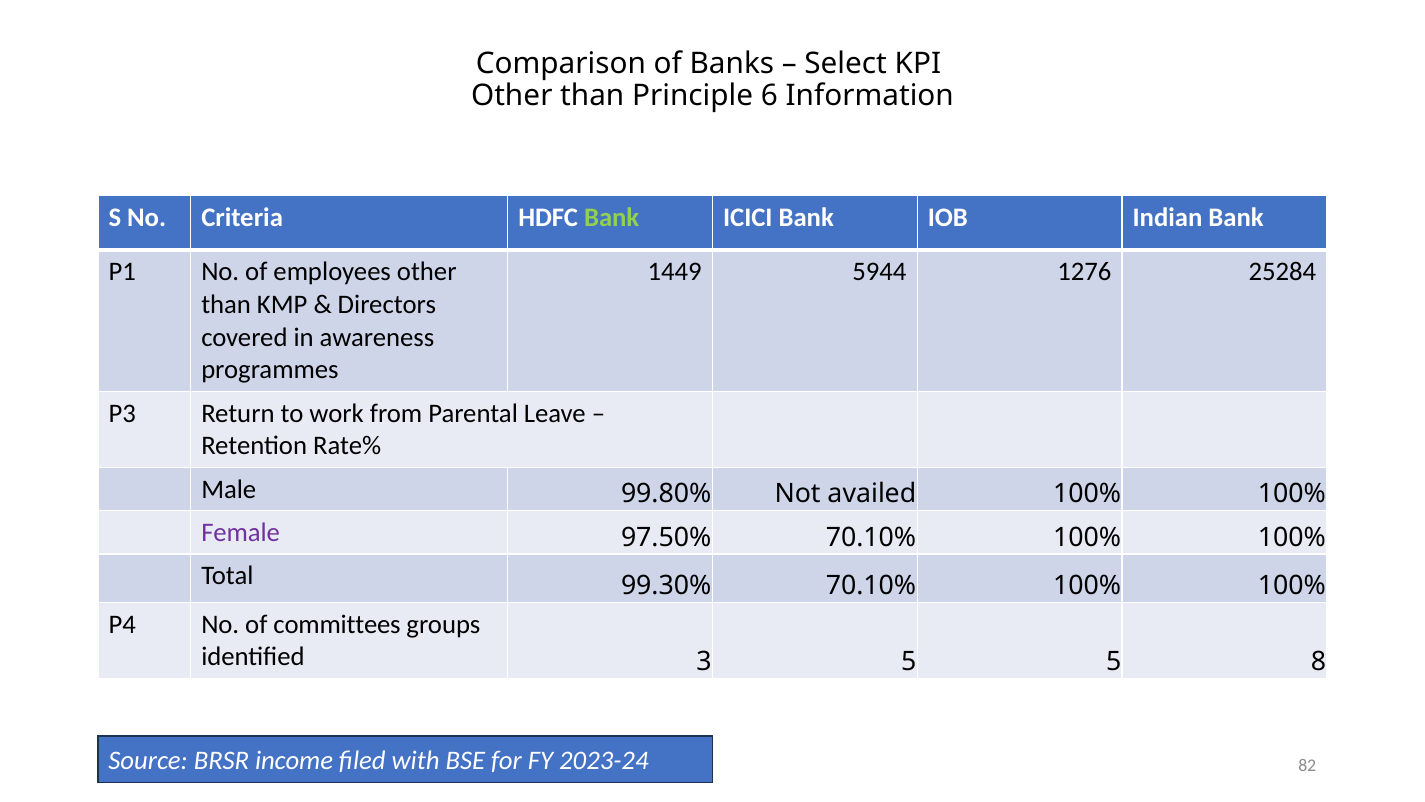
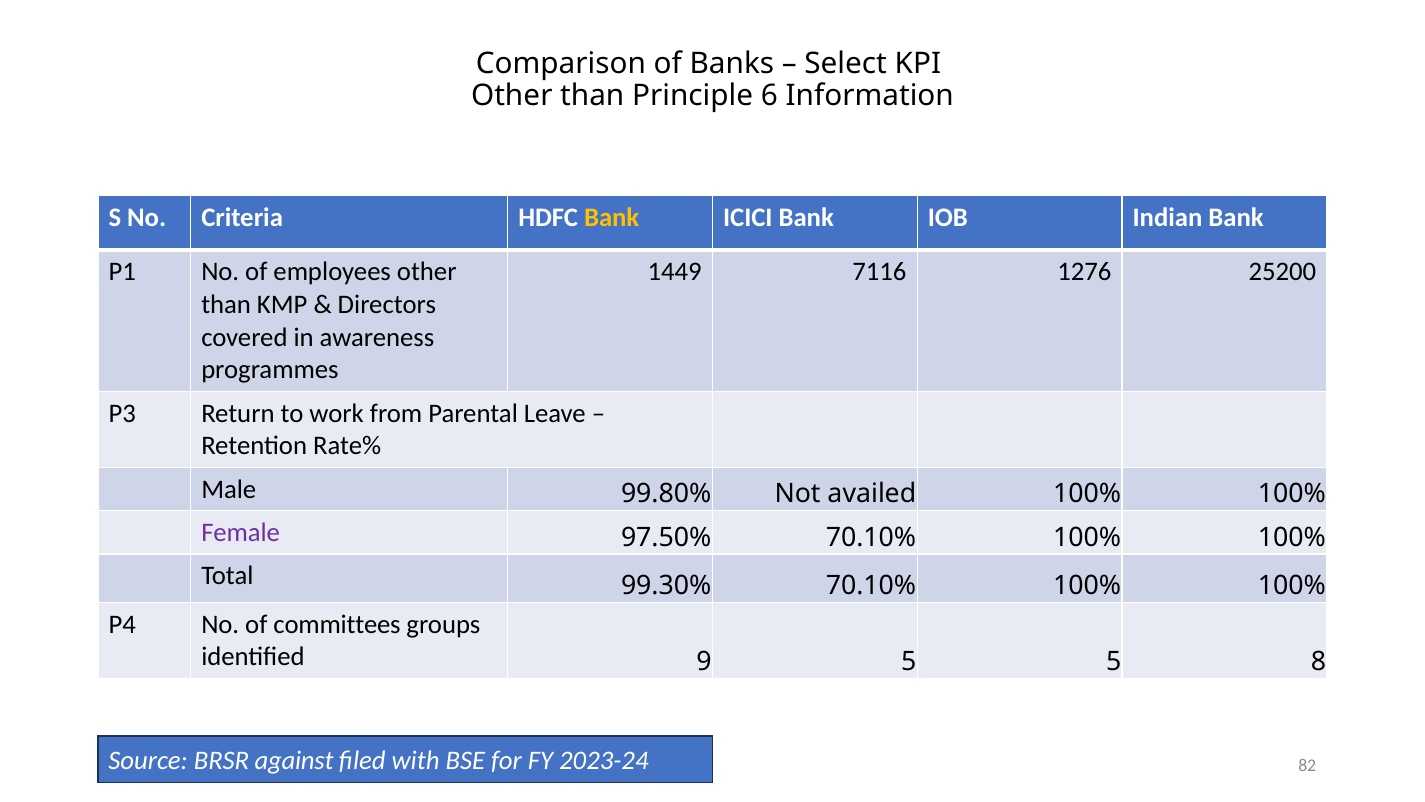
Bank colour: light green -> yellow (612, 217)
5944: 5944 -> 7116 (879, 272)
25284: 25284 -> 25200 (1282, 272)
3: 3 -> 9 (704, 661)
income: income -> against (294, 761)
